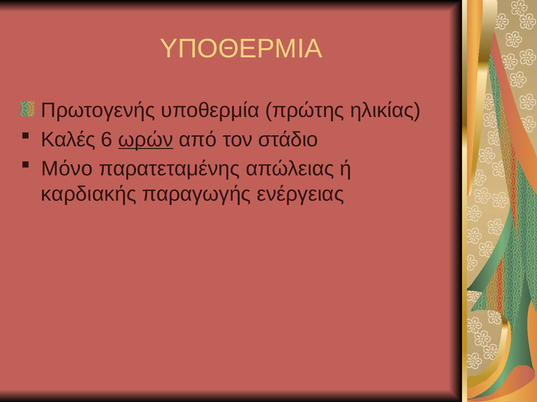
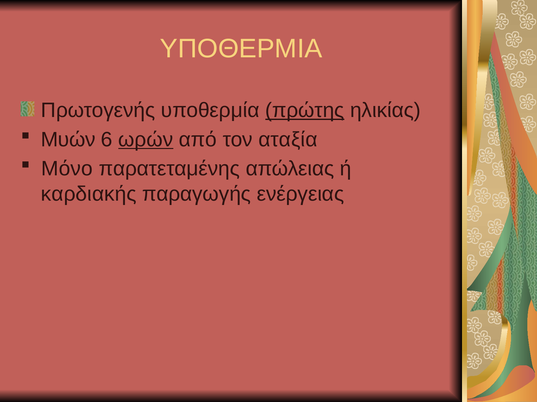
πρώτης underline: none -> present (305, 111)
Καλές: Καλές -> Μυών (68, 140)
στάδιο: στάδιο -> αταξία (288, 140)
